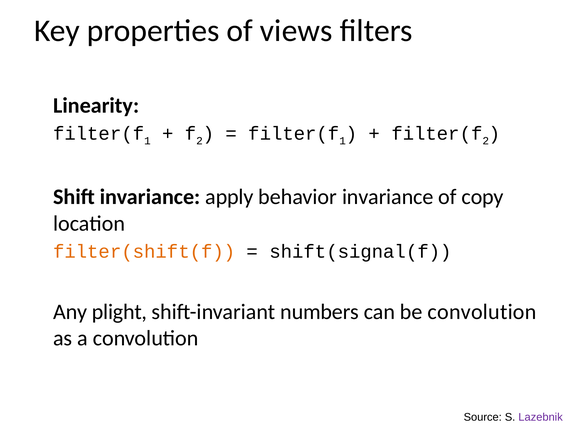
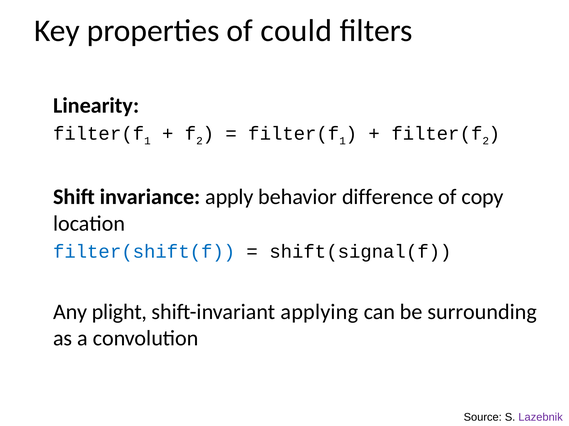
views: views -> could (296, 31)
behavior invariance: invariance -> difference (388, 197)
filter(shift(f colour: orange -> blue (144, 252)
numbers: numbers -> applying (319, 312)
be convolution: convolution -> surrounding (482, 312)
